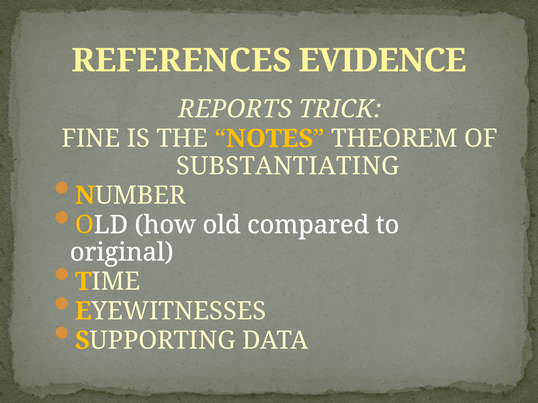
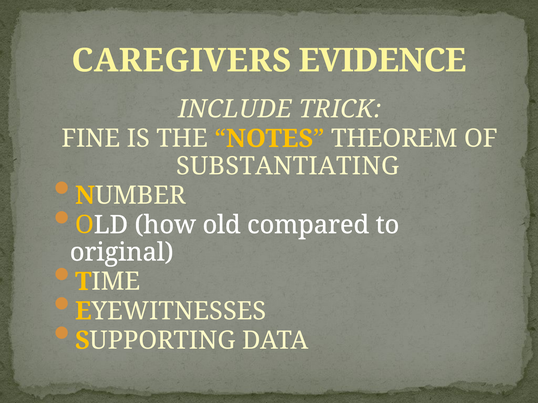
REFERENCES: REFERENCES -> CAREGIVERS (181, 61)
REPORTS: REPORTS -> INCLUDE (235, 109)
